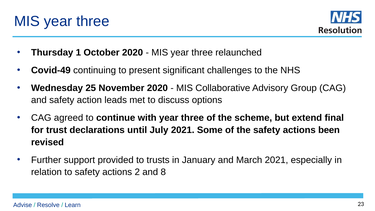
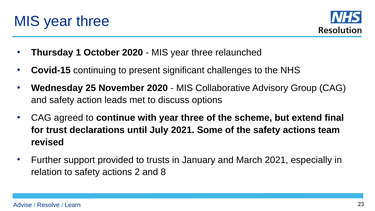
Covid-49: Covid-49 -> Covid-15 (51, 70)
been: been -> team (329, 130)
